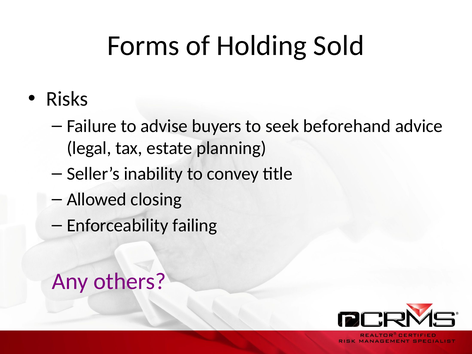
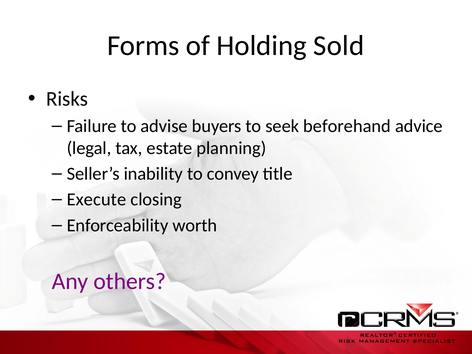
Allowed: Allowed -> Execute (97, 200)
failing: failing -> worth (195, 225)
